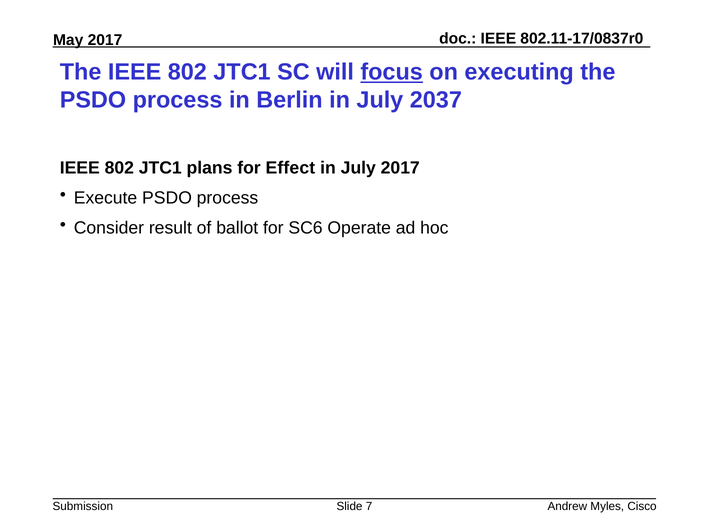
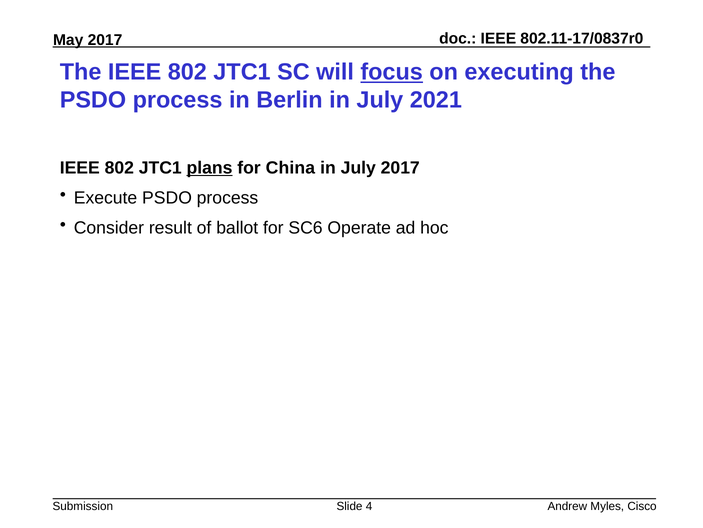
2037: 2037 -> 2021 (436, 100)
plans underline: none -> present (210, 168)
Effect: Effect -> China (290, 168)
7: 7 -> 4 (369, 506)
